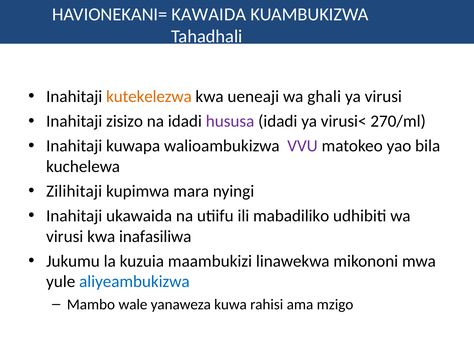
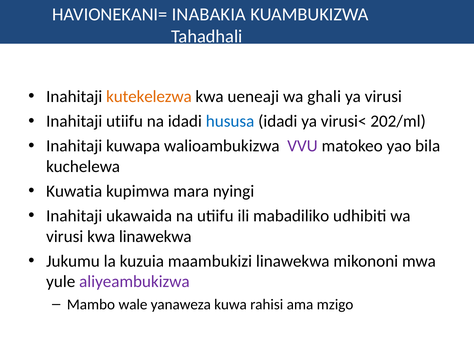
KAWAIDA: KAWAIDA -> INABAKIA (209, 14)
Inahitaji zisizo: zisizo -> utiifu (125, 121)
hususa colour: purple -> blue (230, 121)
270/ml: 270/ml -> 202/ml (398, 121)
Zilihitaji: Zilihitaji -> Kuwatia (74, 191)
kwa inafasiliwa: inafasiliwa -> linawekwa (155, 237)
aliyeambukizwa colour: blue -> purple (134, 282)
